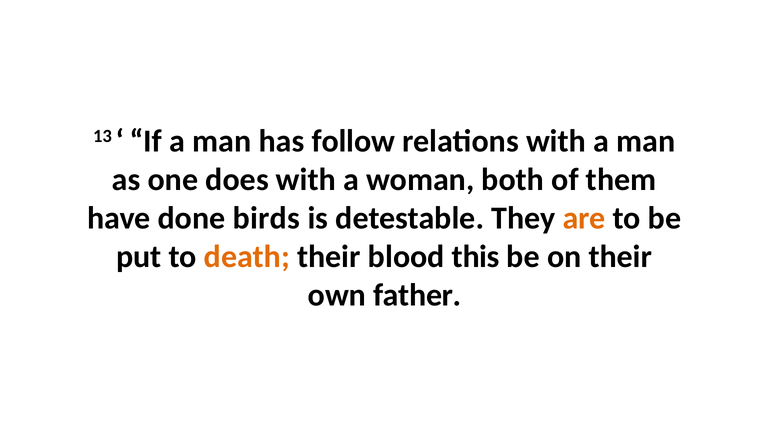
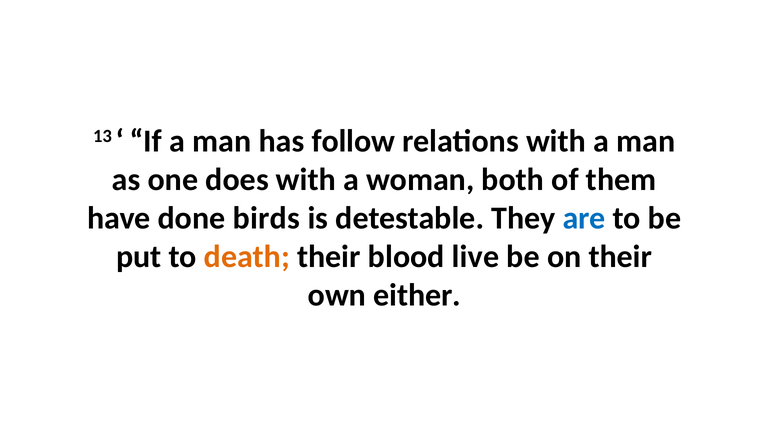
are colour: orange -> blue (584, 218)
this: this -> live (475, 257)
father: father -> either (417, 295)
